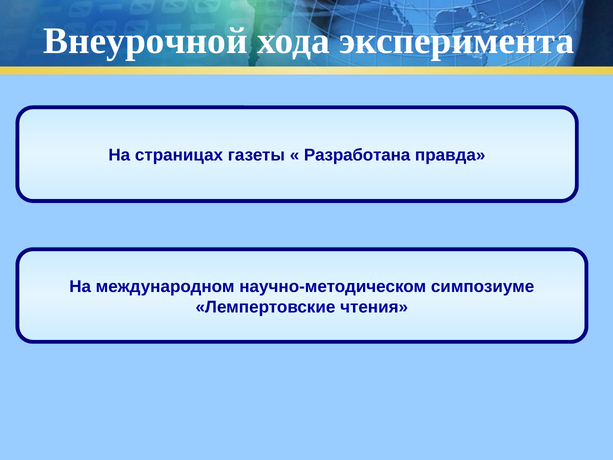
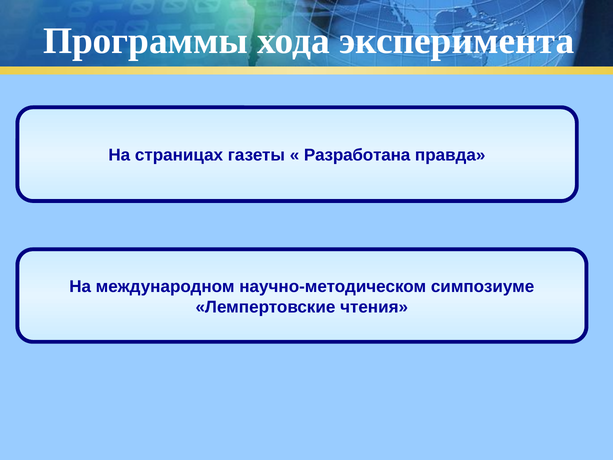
Внеурочной: Внеурочной -> Программы (145, 41)
